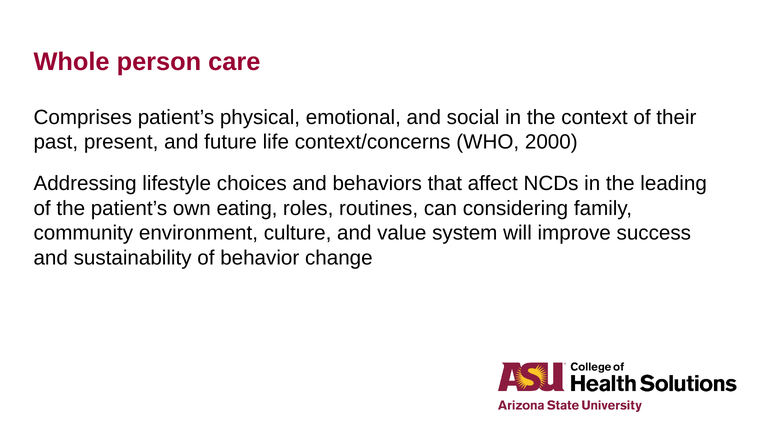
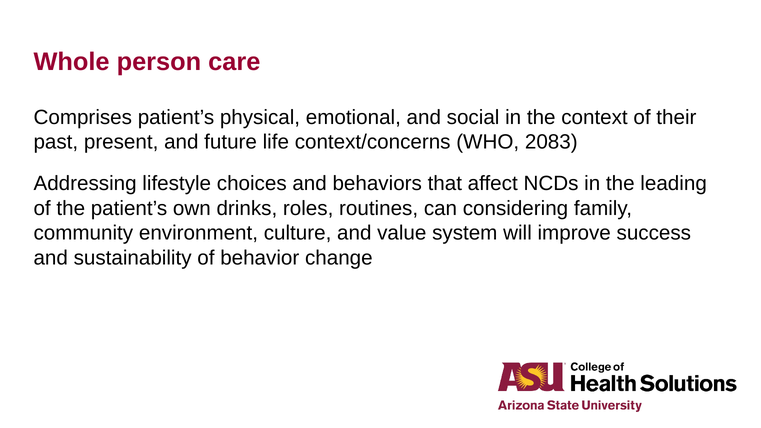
2000: 2000 -> 2083 (551, 142)
eating: eating -> drinks (247, 208)
